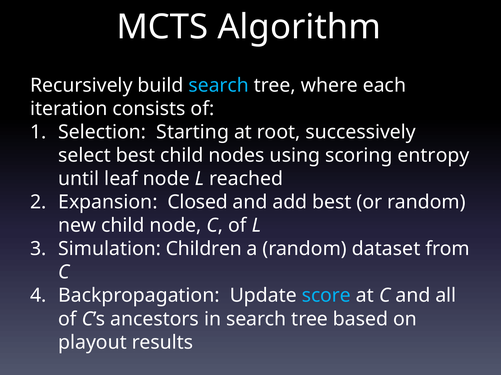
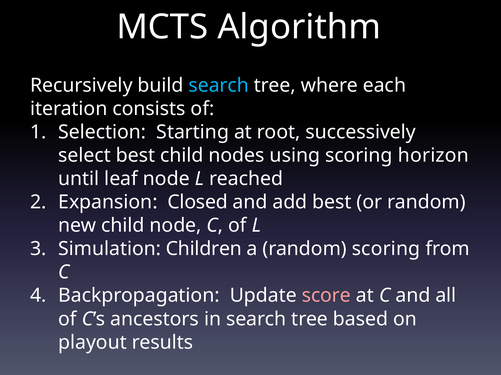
entropy: entropy -> horizon (433, 156)
random dataset: dataset -> scoring (386, 249)
score colour: light blue -> pink (326, 296)
